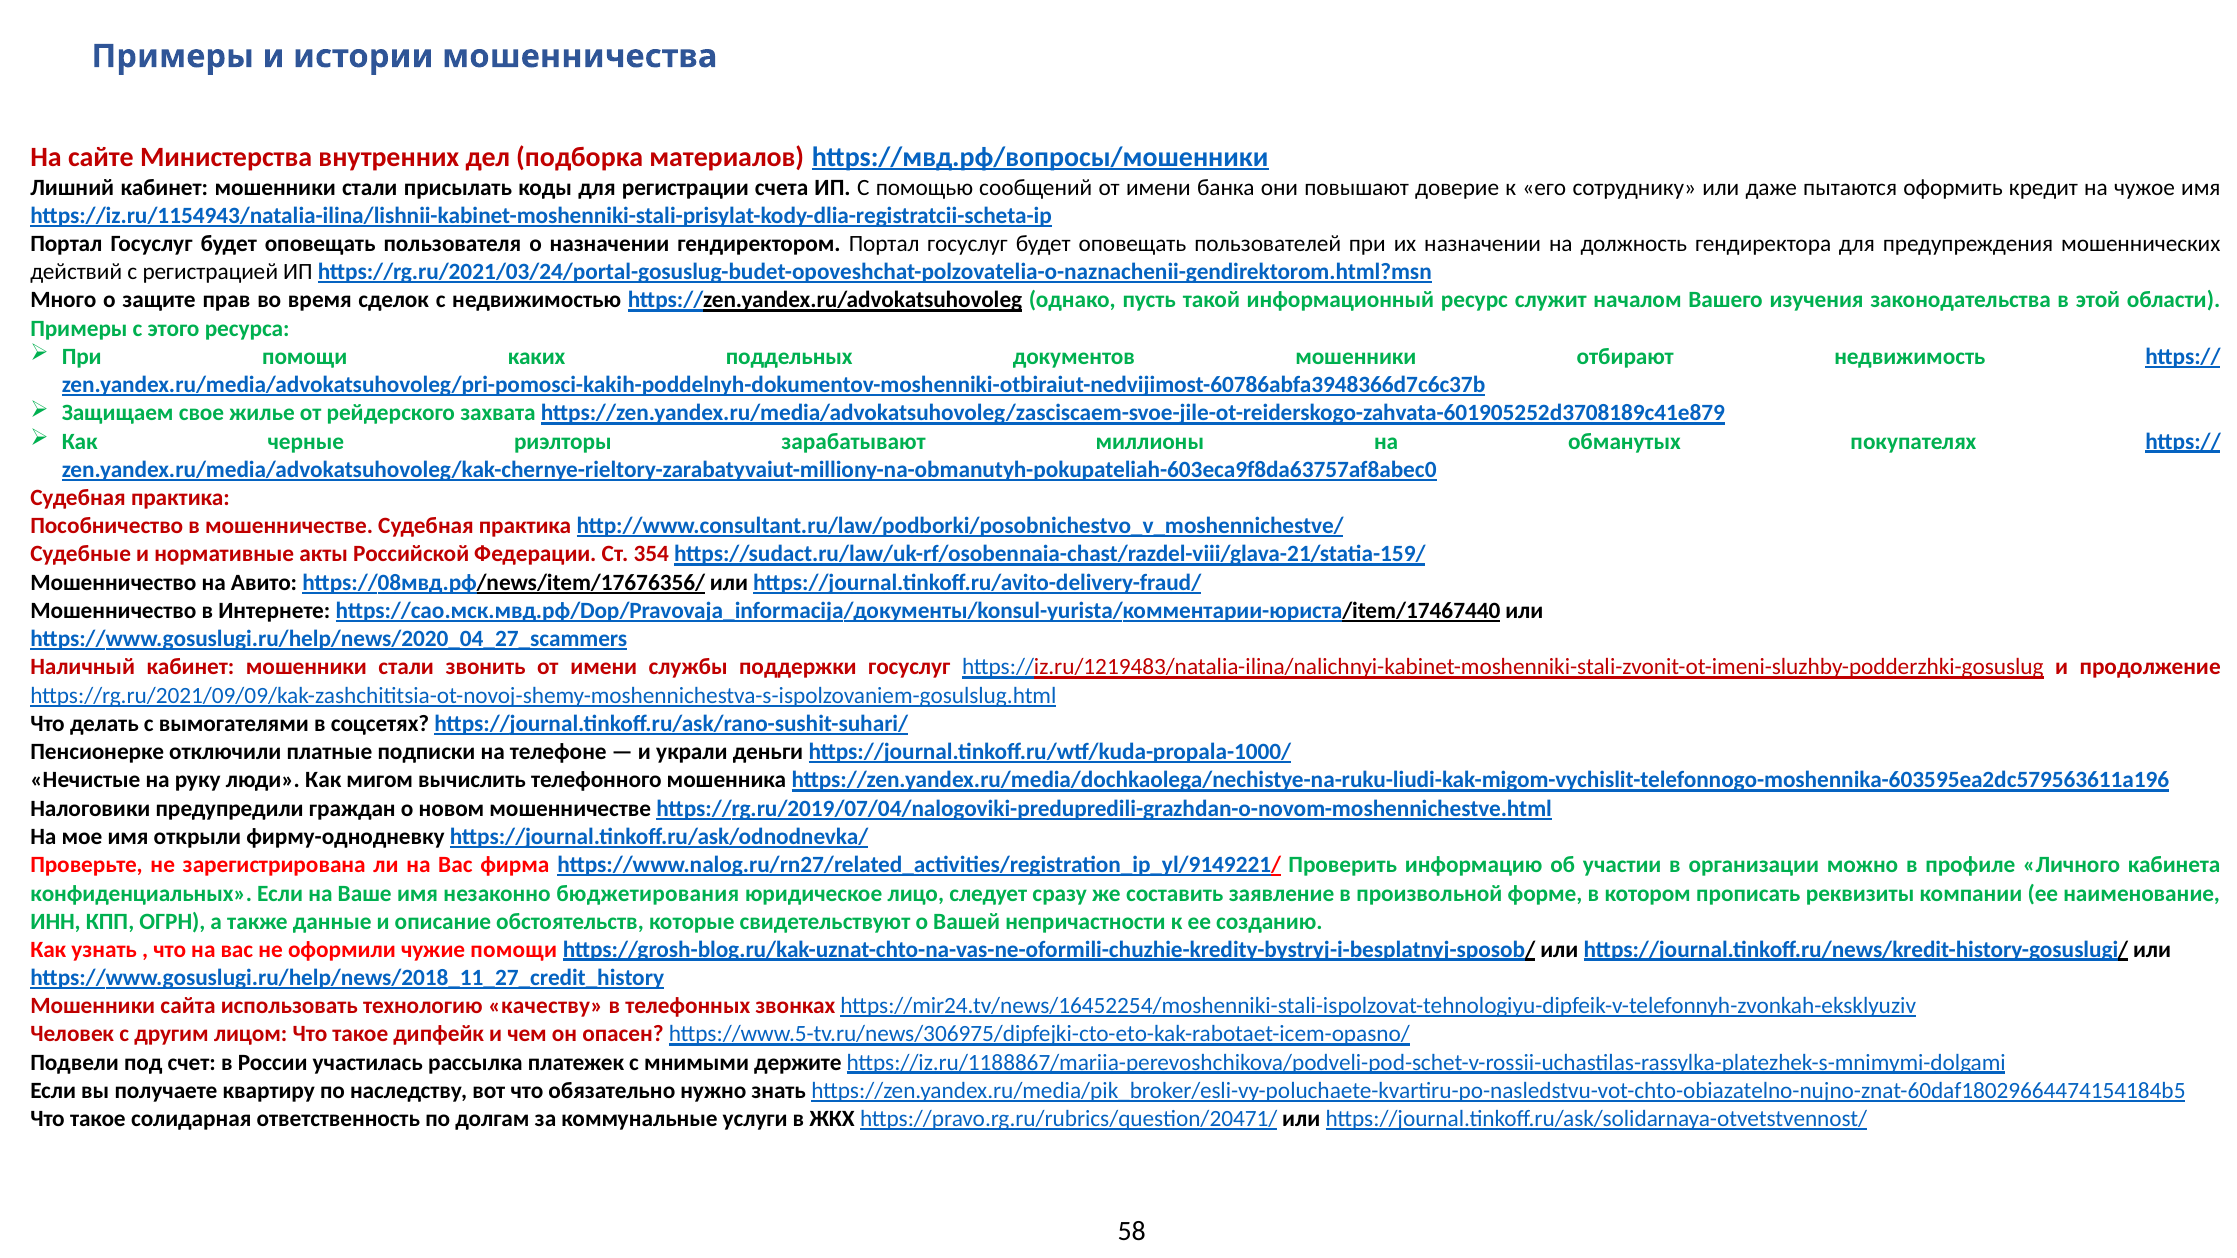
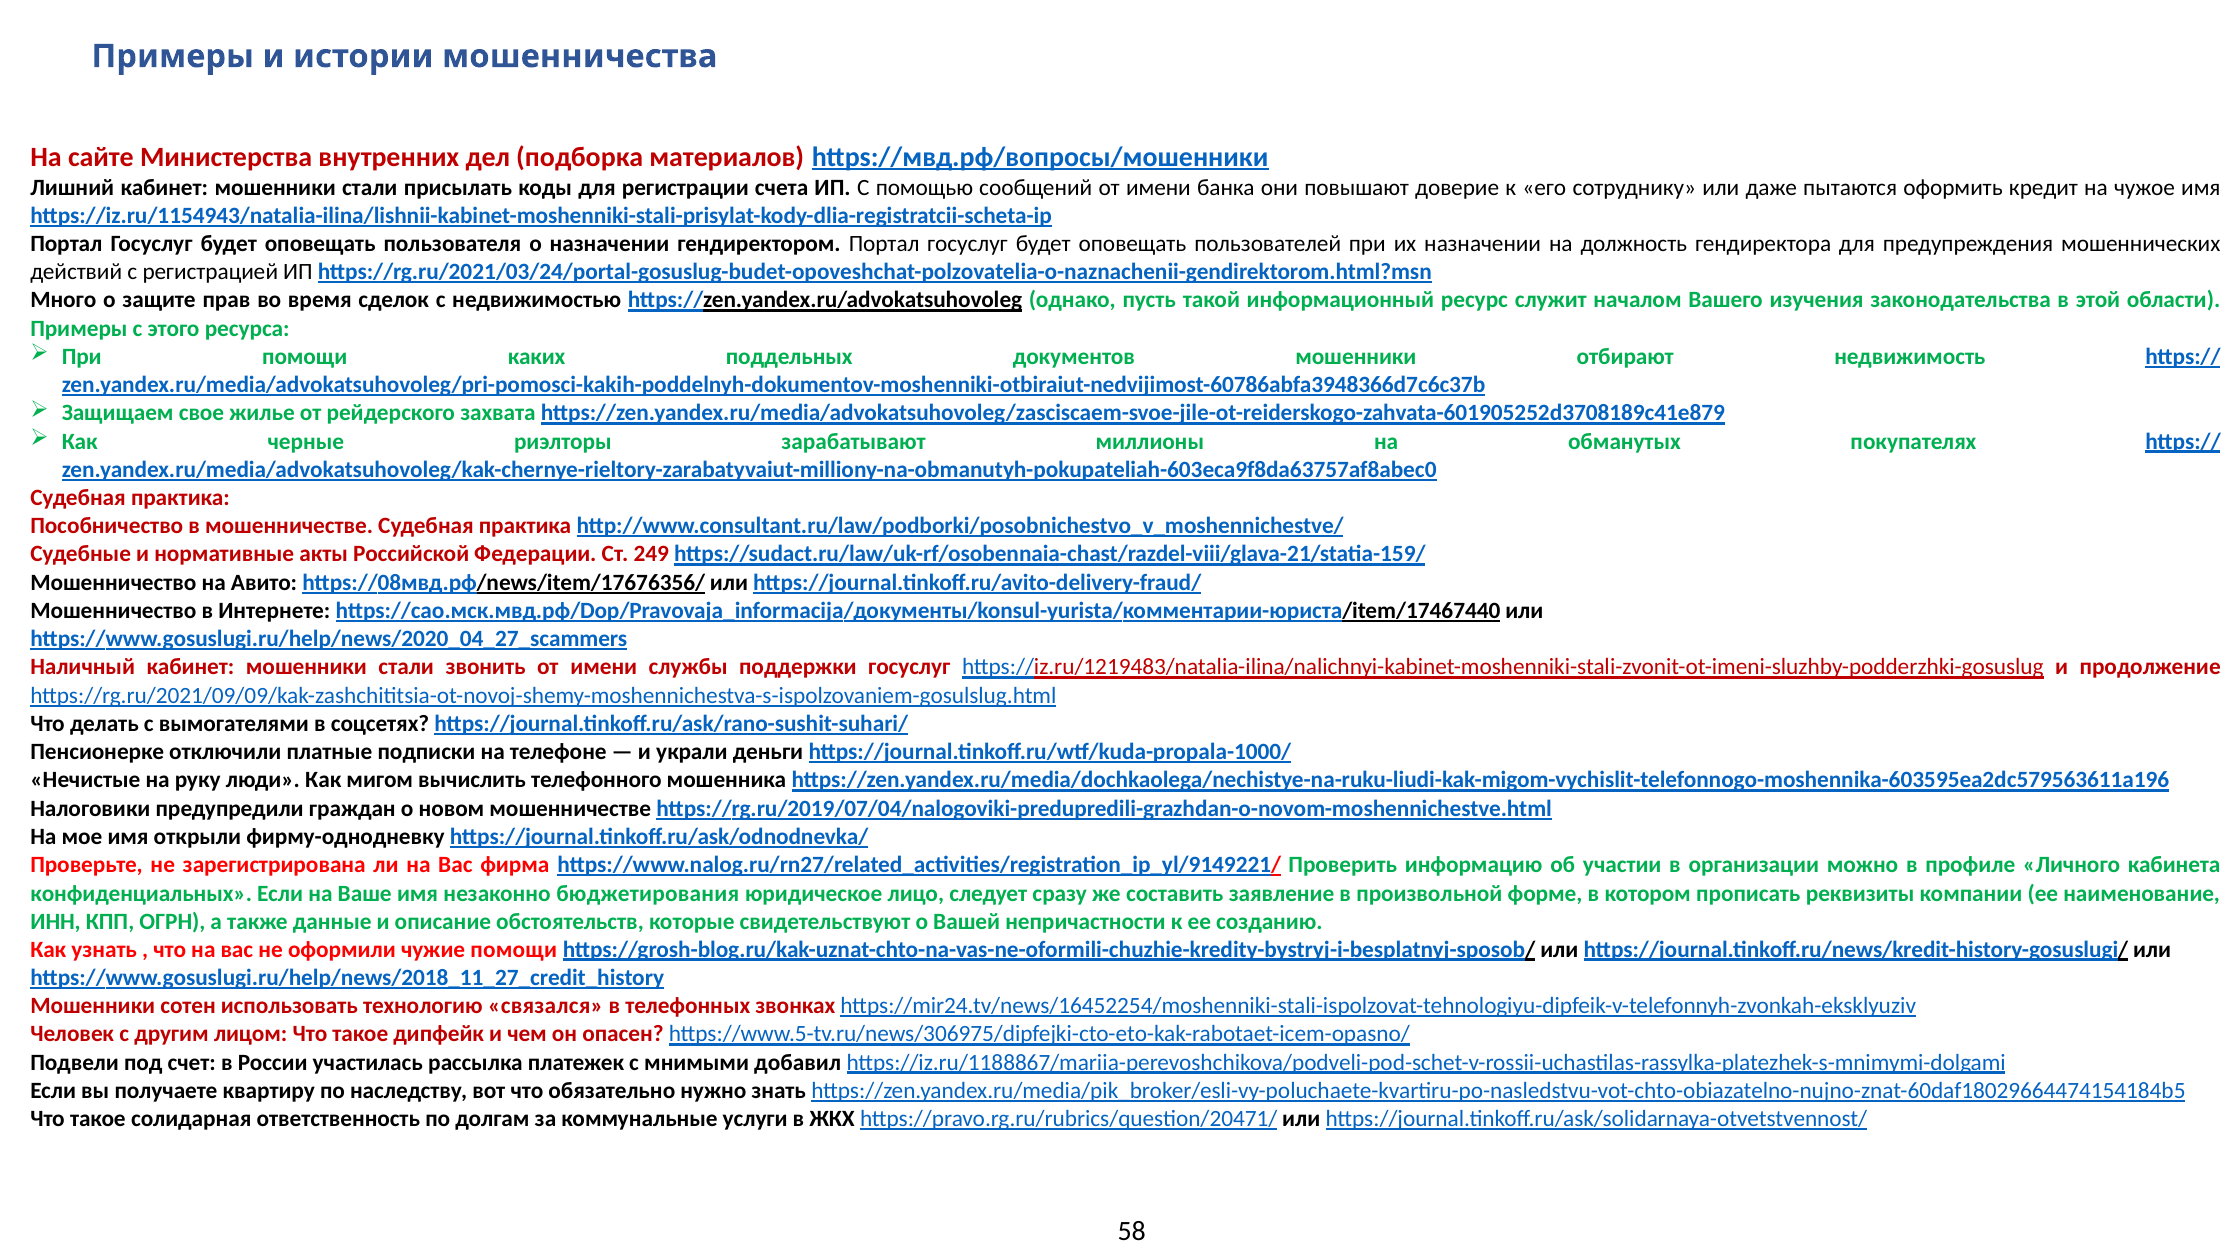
354: 354 -> 249 (651, 554)
сайта: сайта -> сотен (188, 1006)
качеству: качеству -> связался (546, 1006)
держите: держите -> добавил (798, 1063)
